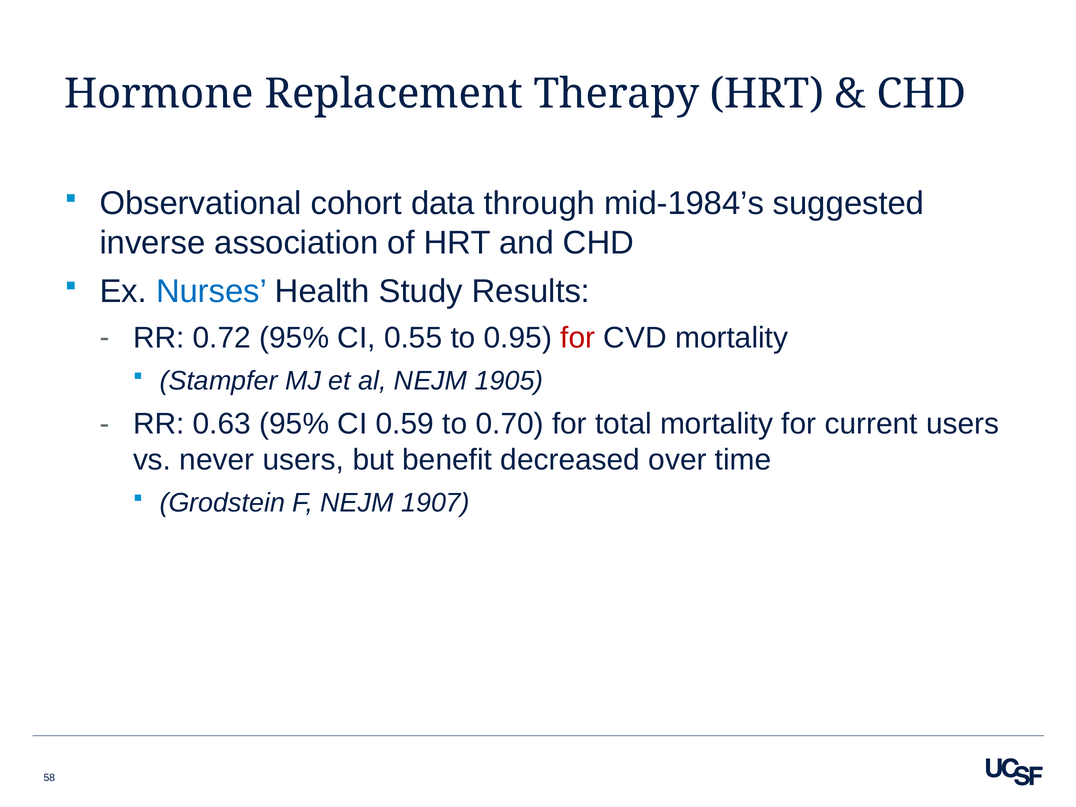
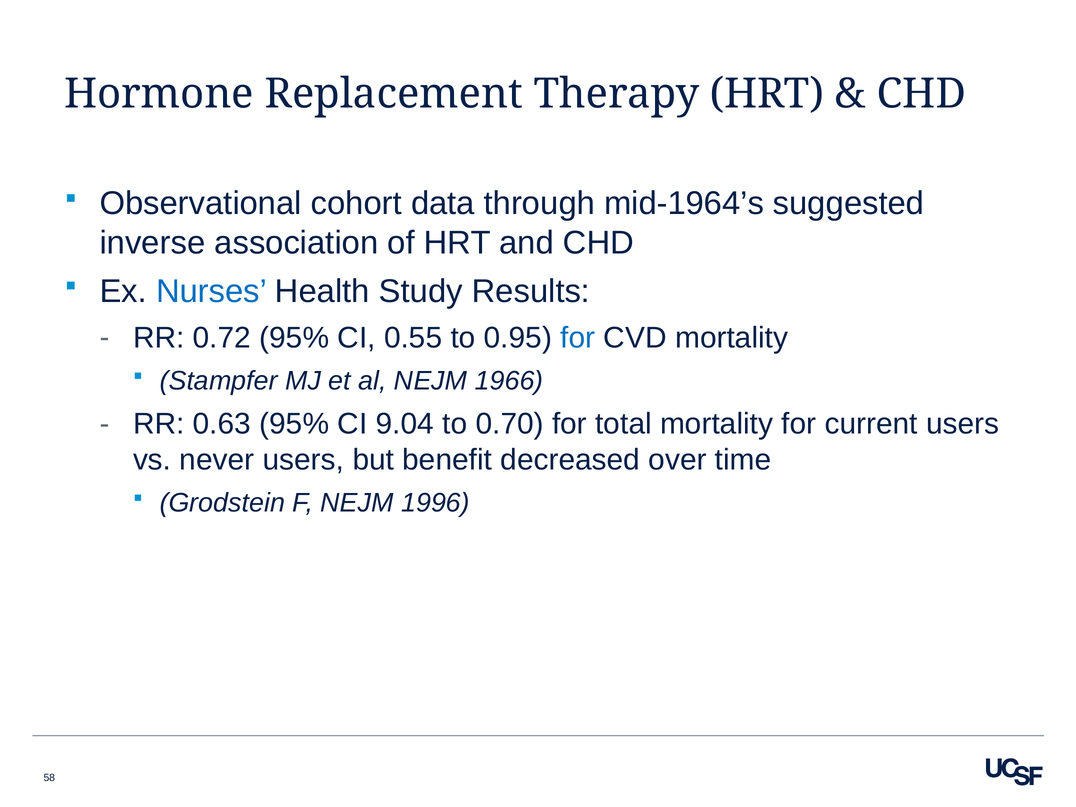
mid-1984’s: mid-1984’s -> mid-1964’s (684, 204)
for colour: red -> blue (578, 338)
1905: 1905 -> 1966 (509, 381)
0.59: 0.59 -> 9.04 (405, 424)
1907: 1907 -> 1996 (435, 503)
